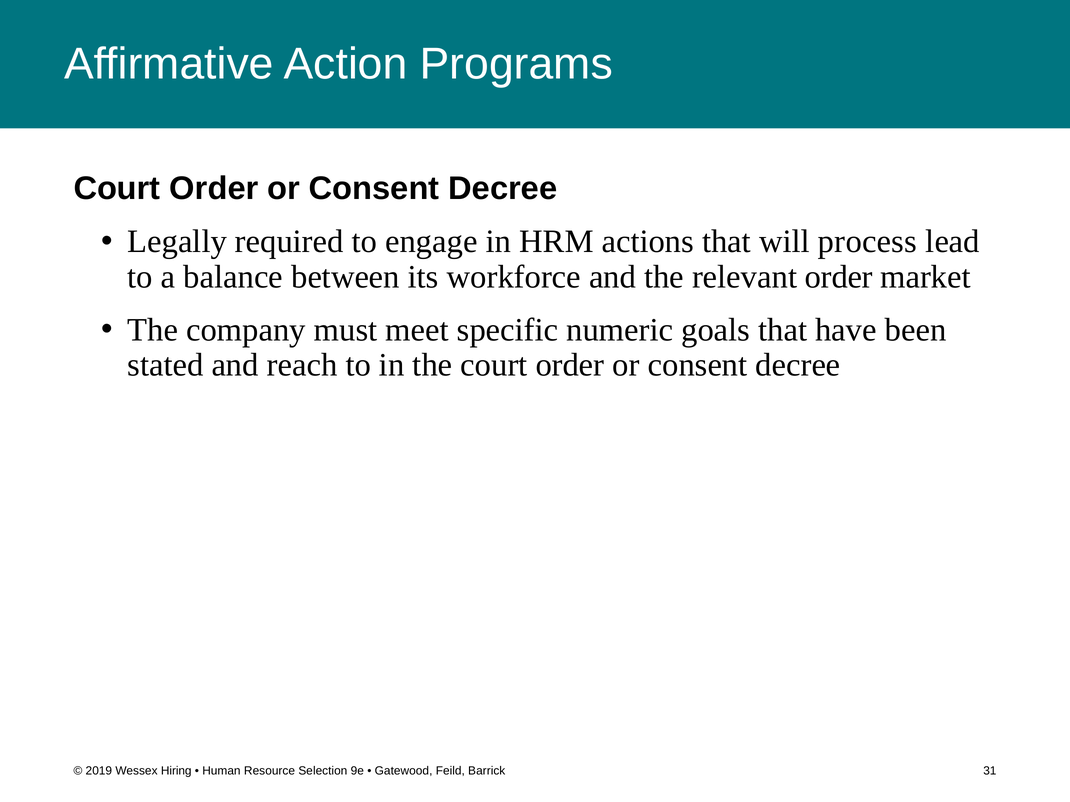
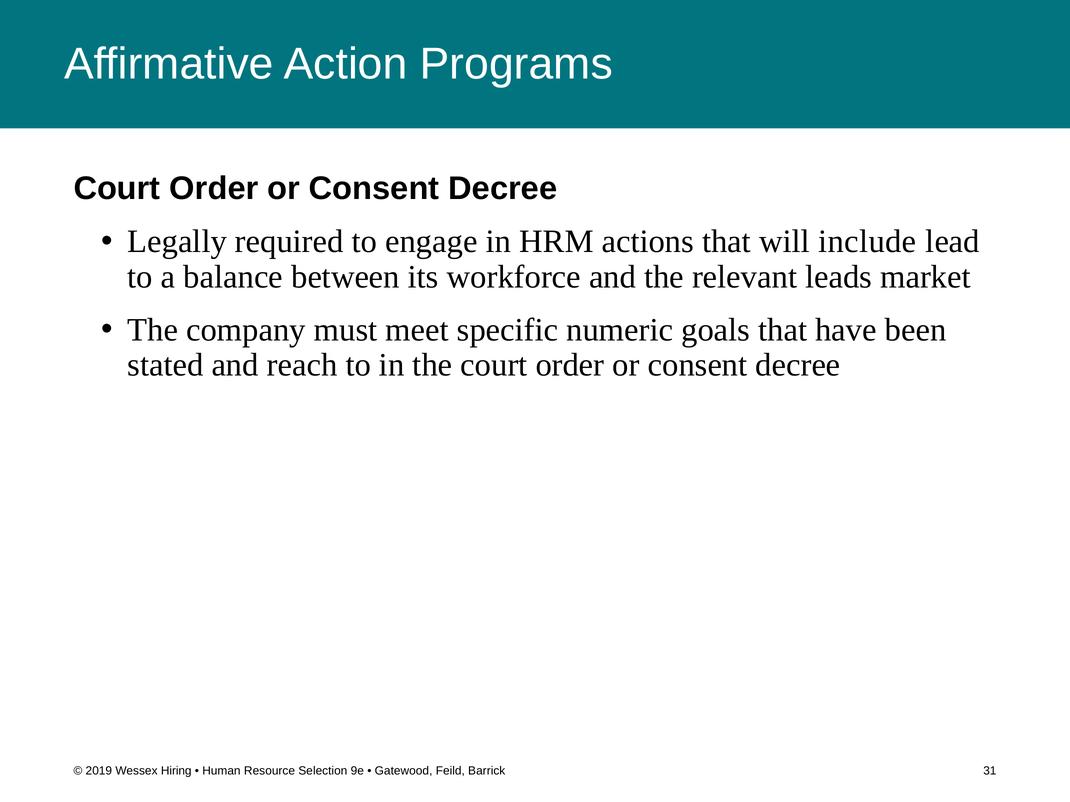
process: process -> include (867, 242)
relevant order: order -> leads (839, 277)
